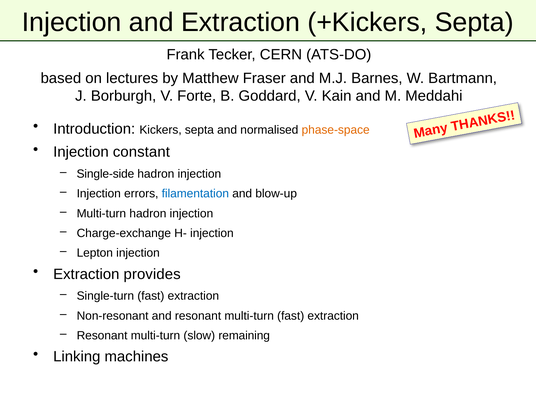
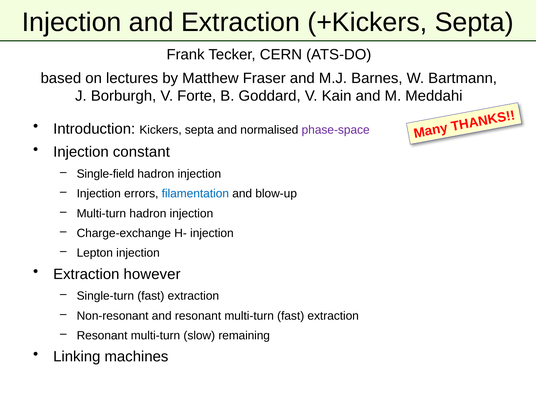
phase-space colour: orange -> purple (336, 130)
Single-side: Single-side -> Single-field (105, 174)
provides: provides -> however (152, 274)
